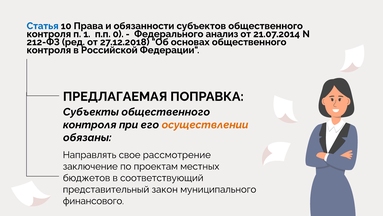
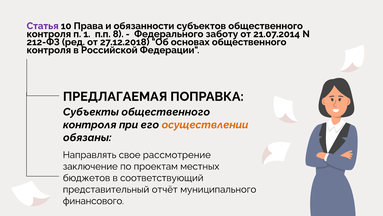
Статья colour: blue -> purple (43, 26)
0: 0 -> 8 (118, 34)
анализ: анализ -> заботу (222, 34)
закон: закон -> отчёт (165, 189)
